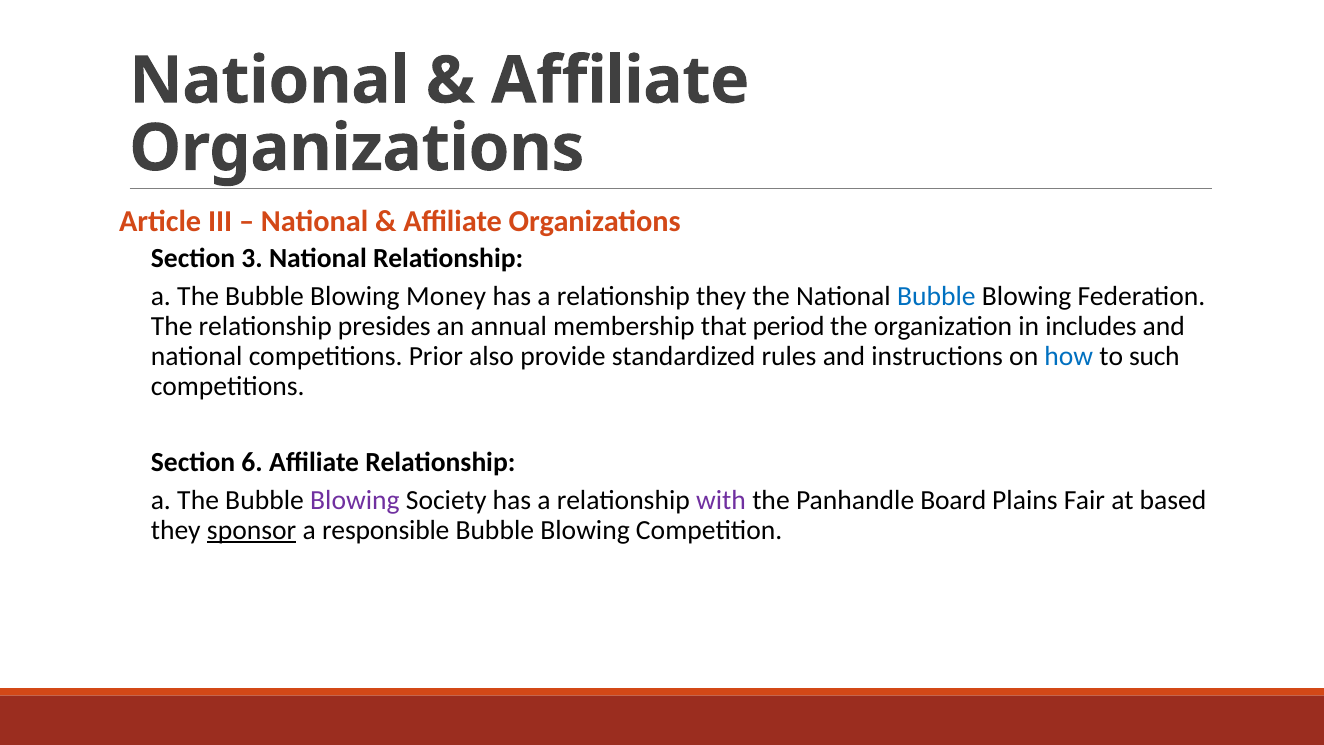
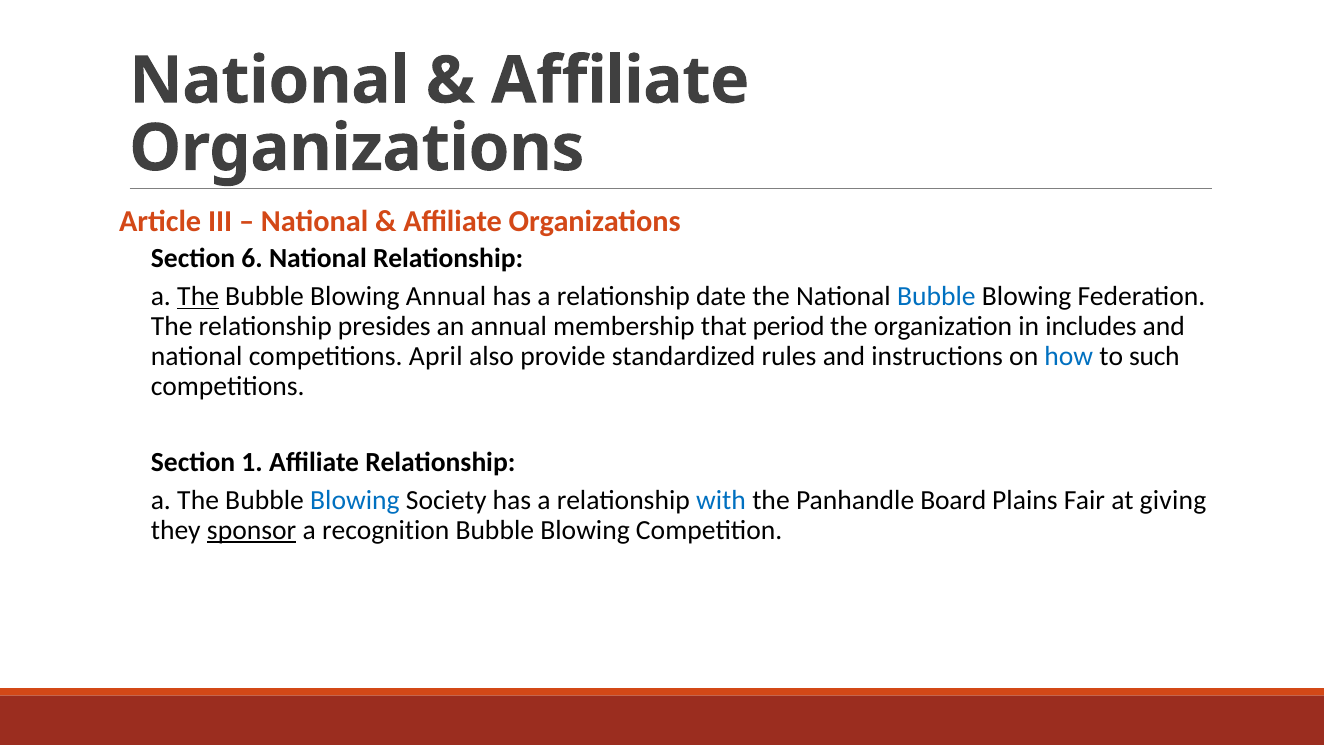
3: 3 -> 6 (252, 258)
The underline: none -> present (198, 297)
Blowing Money: Money -> Annual (446, 297)
relationship they: they -> date (721, 297)
Prior: Prior -> April (436, 356)
6: 6 -> 1 (252, 462)
Blowing colour: purple -> blue (355, 500)
with colour: purple -> blue (721, 500)
based: based -> giving (1173, 500)
responsible: responsible -> recognition (386, 530)
